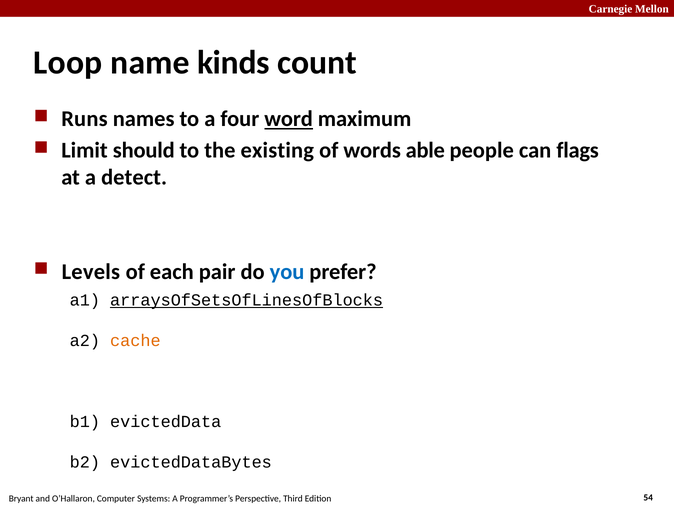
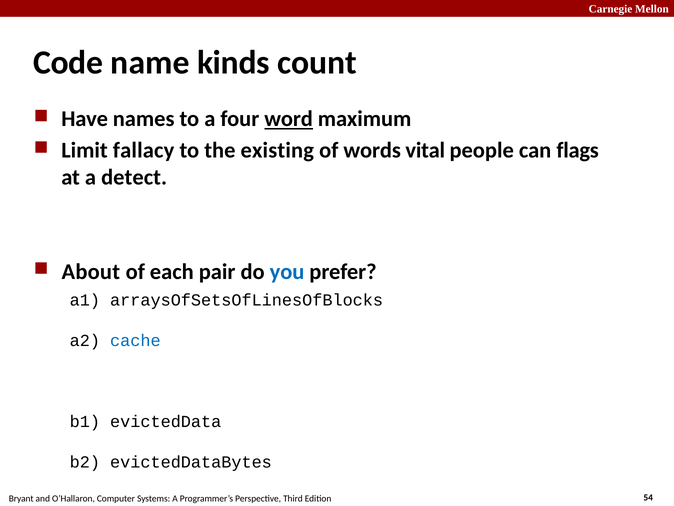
Loop: Loop -> Code (68, 63)
Runs: Runs -> Have (85, 119)
should: should -> fallacy (144, 150)
able: able -> vital (425, 150)
Levels: Levels -> About (91, 272)
arraysOfSetsOfLinesOfBlocks underline: present -> none (247, 300)
cache colour: orange -> blue (135, 340)
